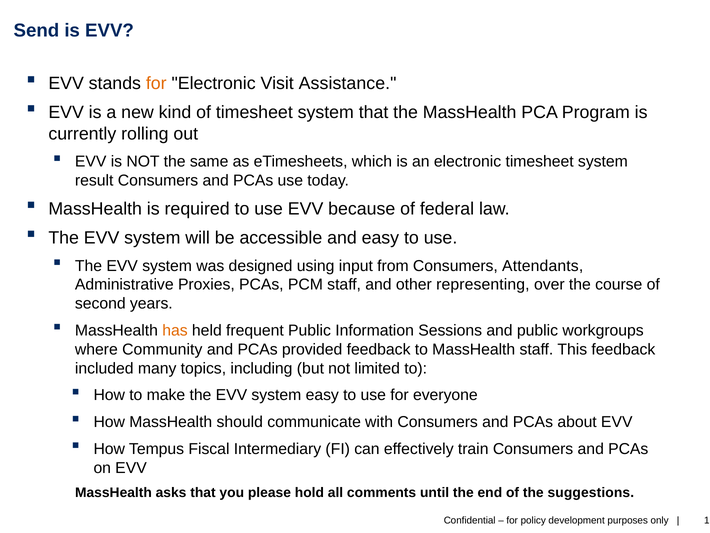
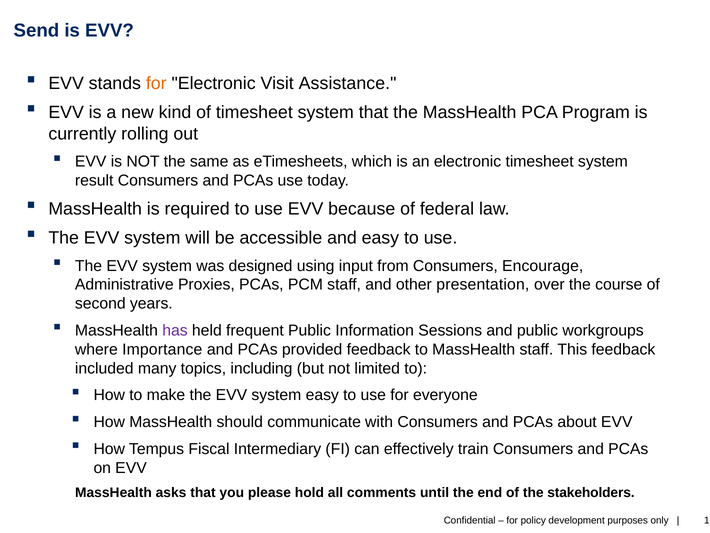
Attendants: Attendants -> Encourage (543, 266)
representing: representing -> presentation (483, 285)
has colour: orange -> purple (175, 330)
Community: Community -> Importance (162, 349)
suggestions: suggestions -> stakeholders (591, 492)
